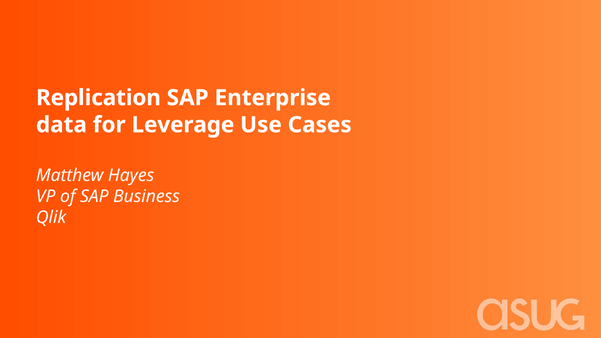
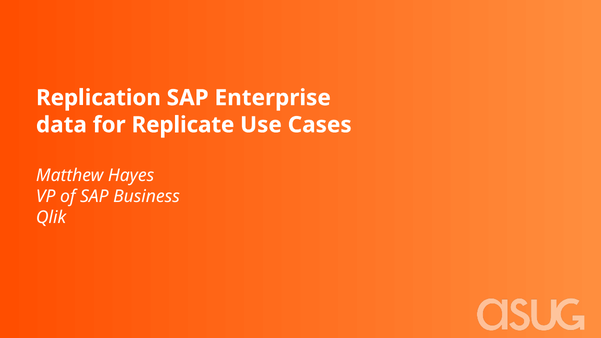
Leverage: Leverage -> Replicate (183, 125)
